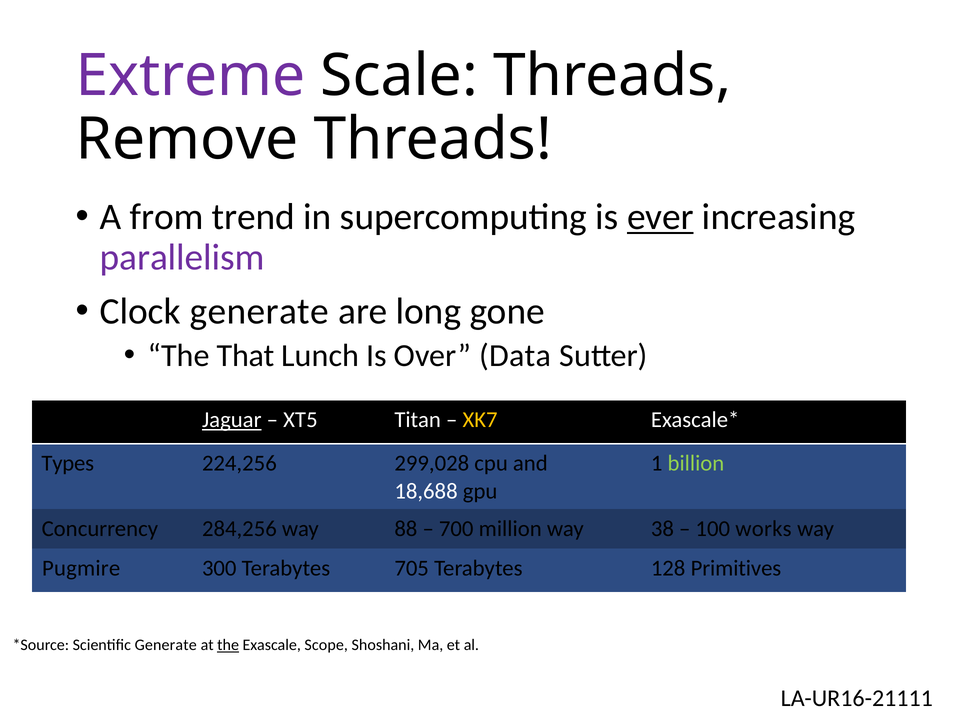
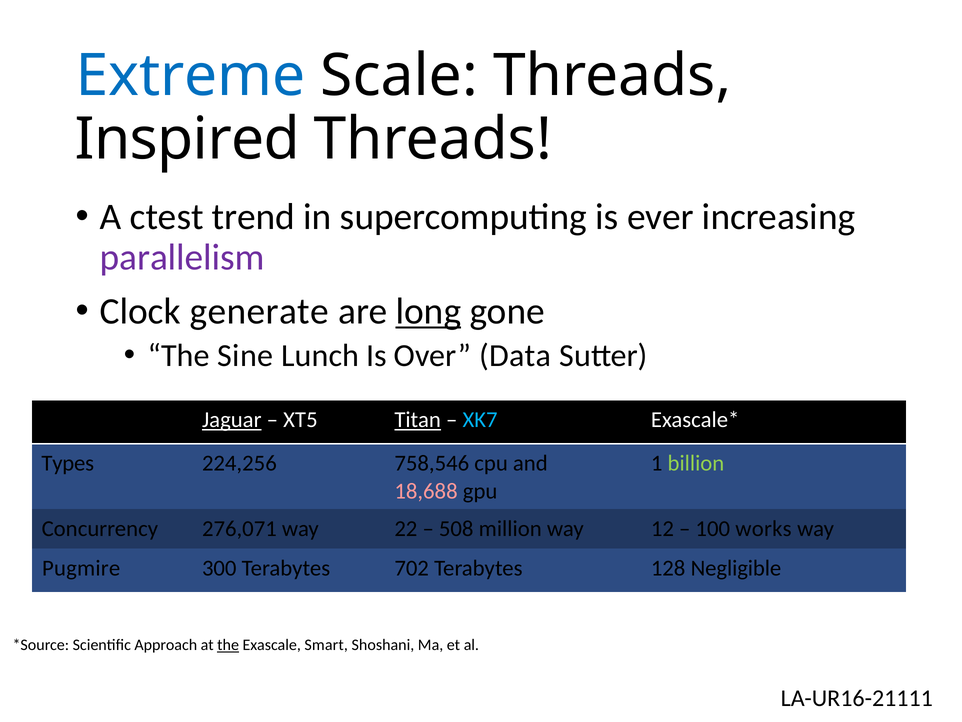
Extreme colour: purple -> blue (191, 76)
Remove: Remove -> Inspired (187, 139)
from: from -> ctest (167, 217)
ever underline: present -> none (660, 217)
long underline: none -> present (428, 311)
That: That -> Sine (245, 355)
Titan underline: none -> present (418, 420)
XK7 colour: yellow -> light blue (480, 420)
299,028: 299,028 -> 758,546 (432, 463)
18,688 colour: white -> pink (426, 491)
284,256: 284,256 -> 276,071 (239, 528)
88: 88 -> 22 (406, 528)
700: 700 -> 508 (456, 528)
38: 38 -> 12 (662, 528)
705: 705 -> 702 (412, 568)
Primitives: Primitives -> Negligible (736, 568)
Scientific Generate: Generate -> Approach (166, 644)
Scope: Scope -> Smart (326, 644)
